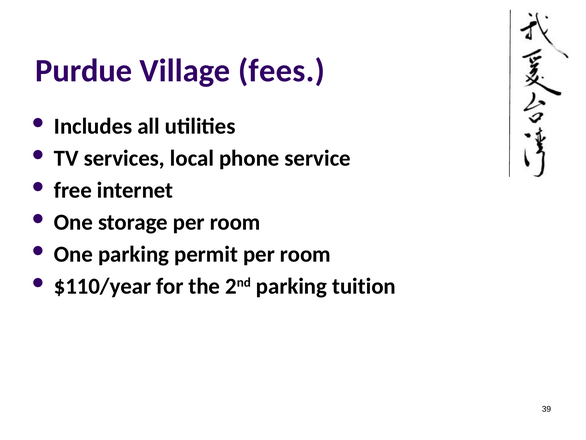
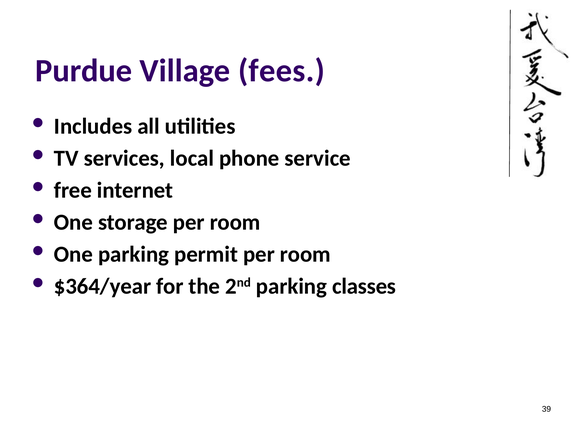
$110/year: $110/year -> $364/year (103, 286)
tuition: tuition -> classes (364, 286)
